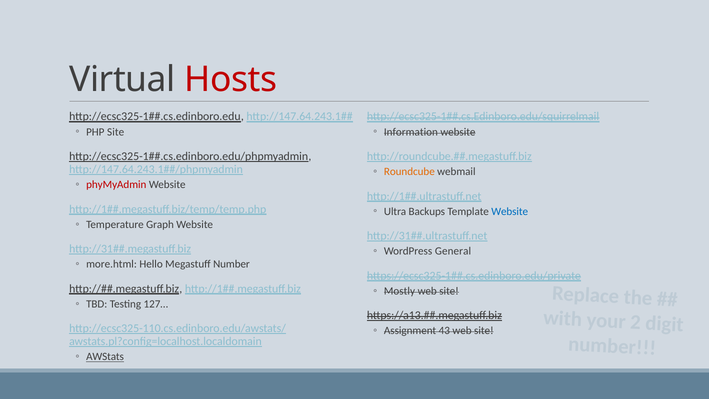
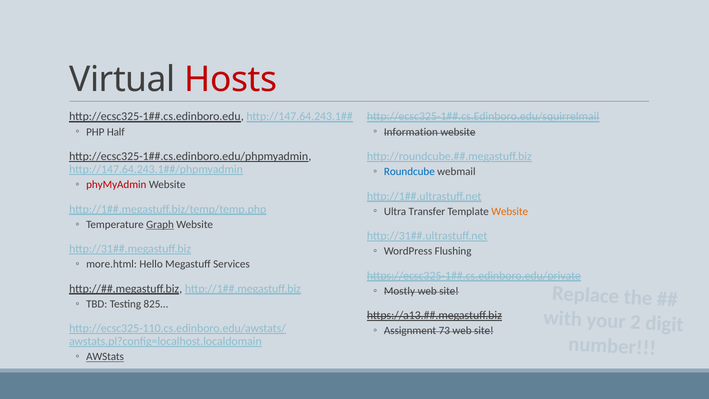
PHP Site: Site -> Half (116, 132)
Roundcube colour: orange -> blue (409, 172)
Backups: Backups -> Transfer (427, 211)
Website colour: blue -> orange (510, 211)
Graph underline: none -> present (160, 224)
General: General -> Flushing (453, 251)
Megastuff Number: Number -> Services (231, 264)
127…: 127… -> 825… (156, 304)
43: 43 -> 73 (444, 330)
